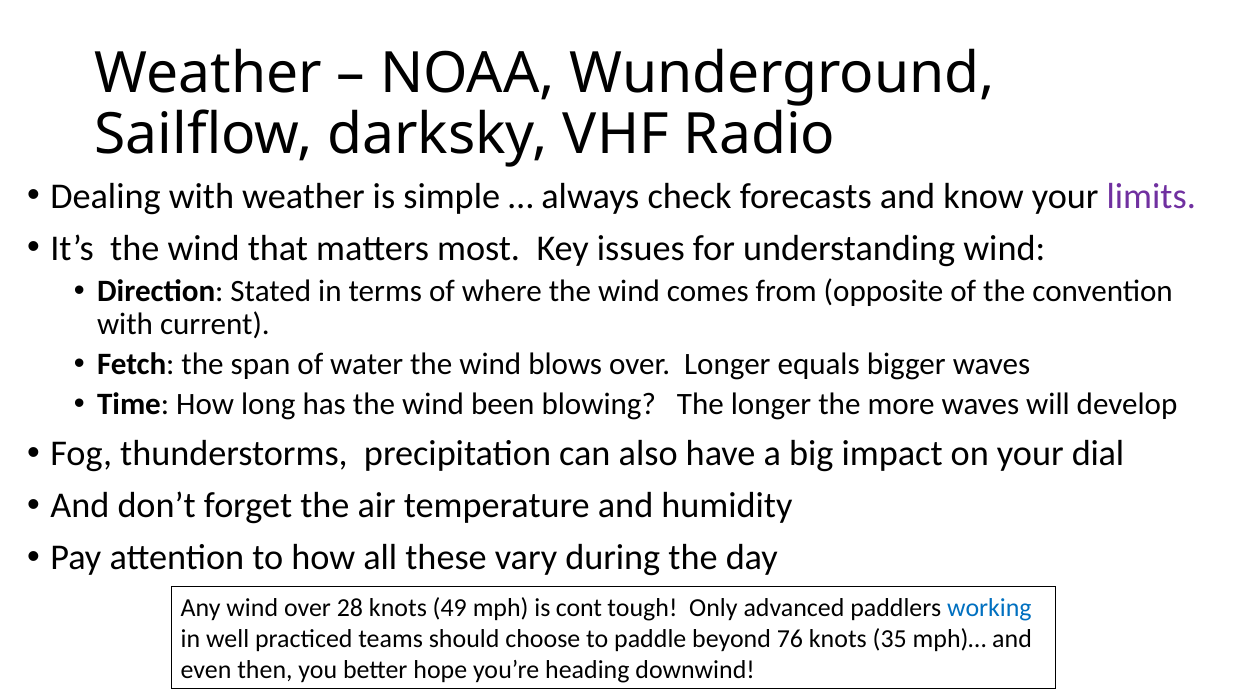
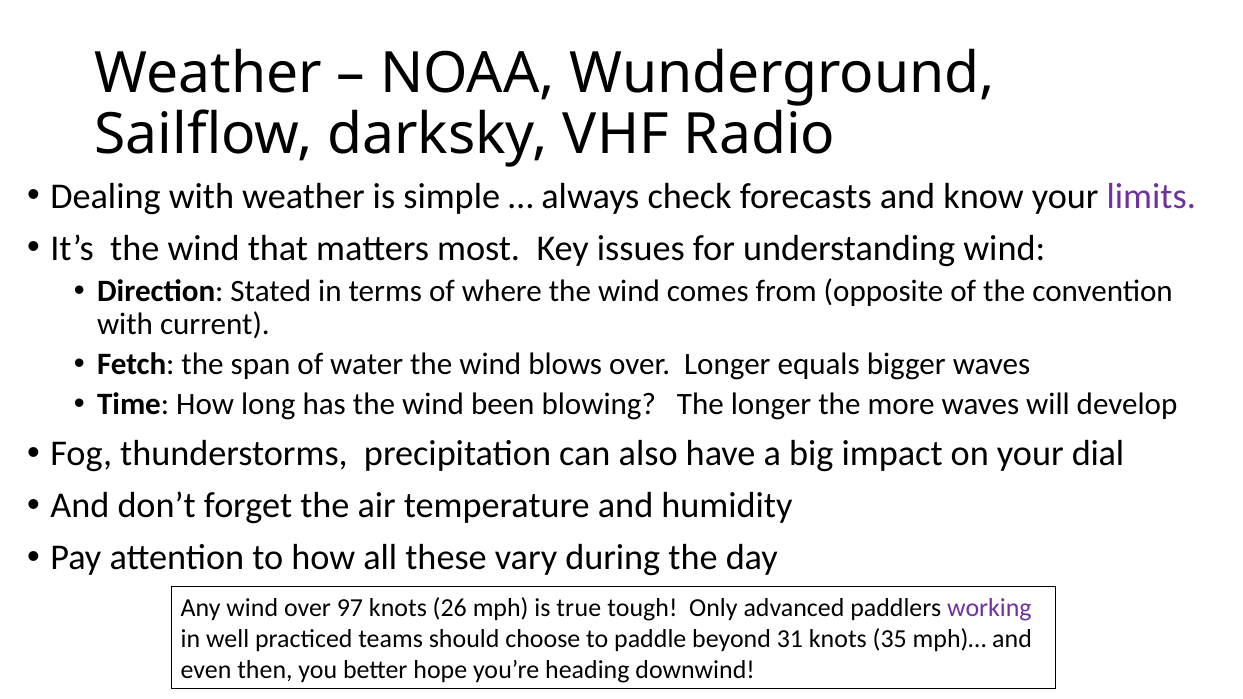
28: 28 -> 97 (350, 608)
49: 49 -> 26 (450, 608)
cont: cont -> true (579, 608)
working colour: blue -> purple (989, 608)
76: 76 -> 31 (790, 639)
